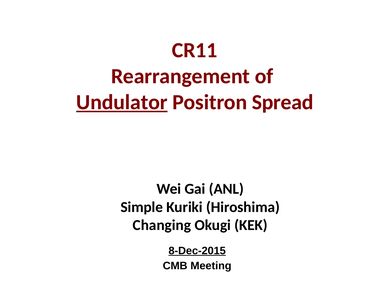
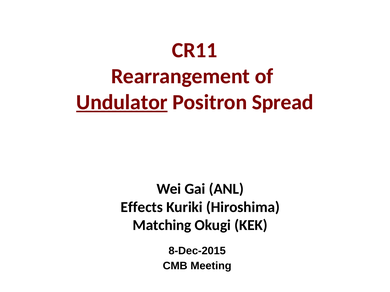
Simple: Simple -> Effects (142, 207)
Changing: Changing -> Matching (162, 226)
8-Dec-2015 underline: present -> none (197, 251)
